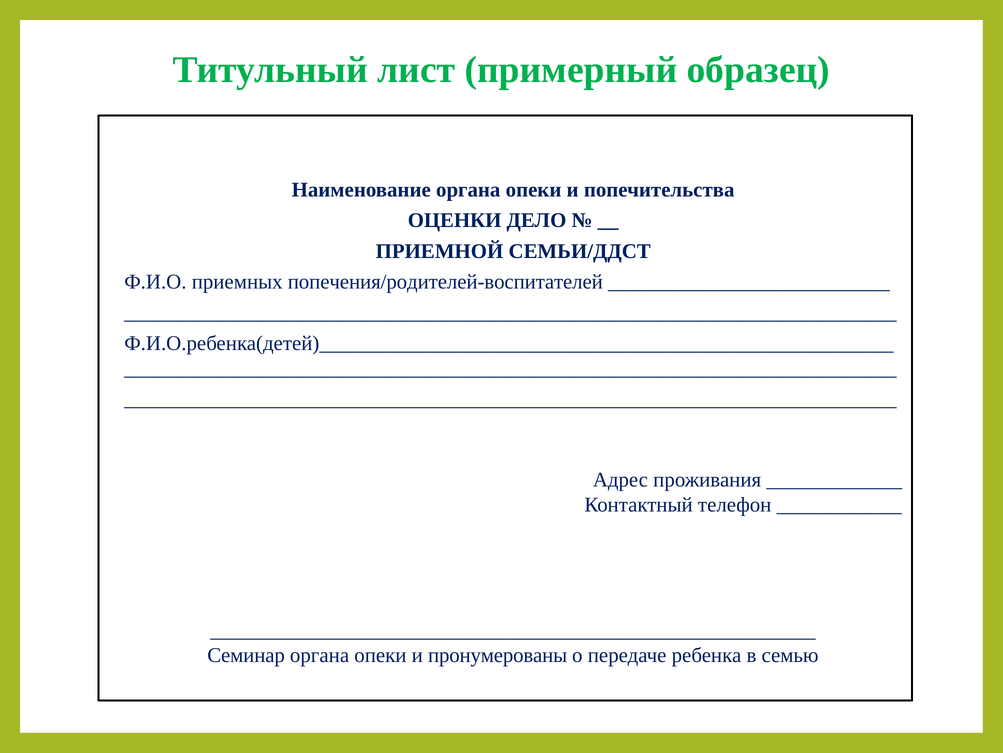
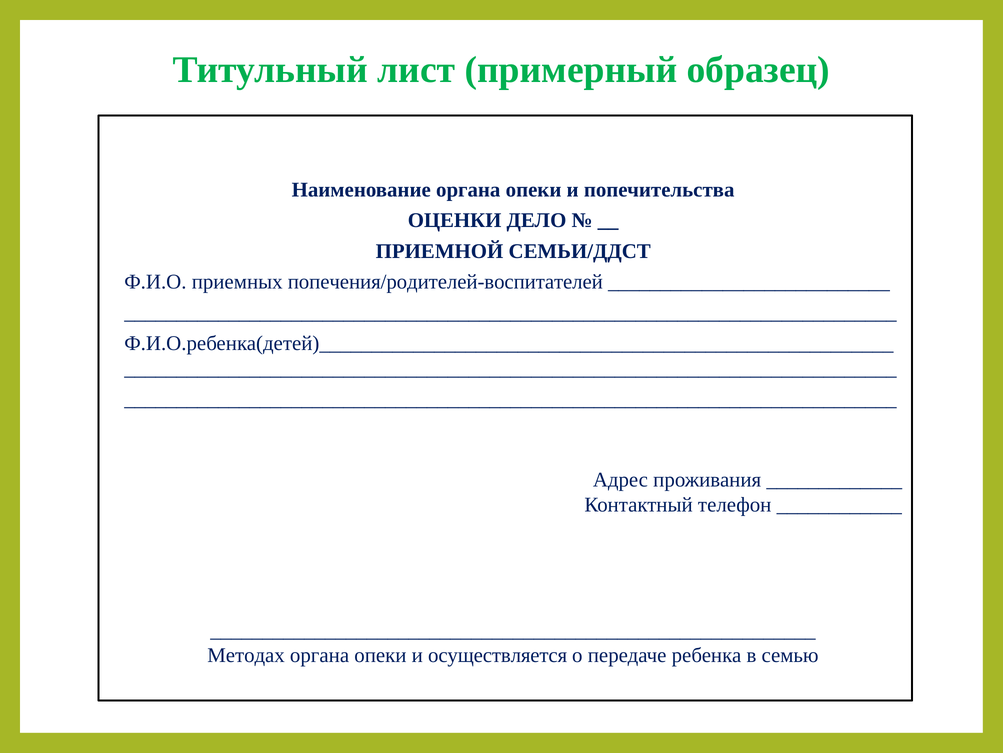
Семинар: Семинар -> Методах (246, 655)
пронумерованы: пронумерованы -> осуществляется (498, 655)
